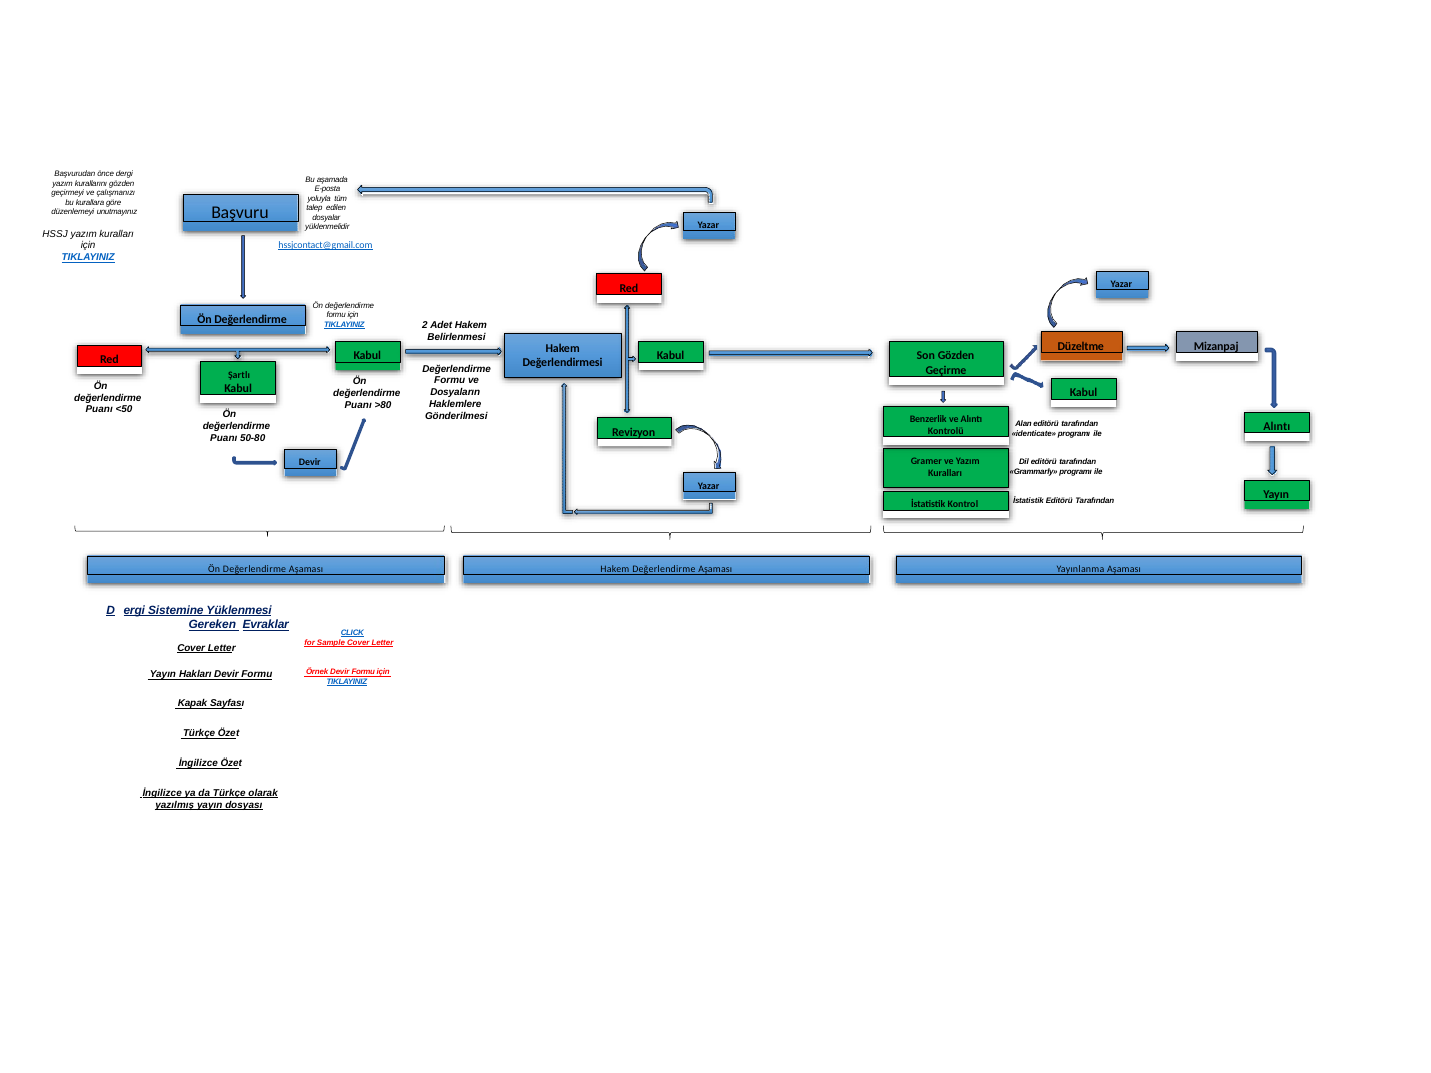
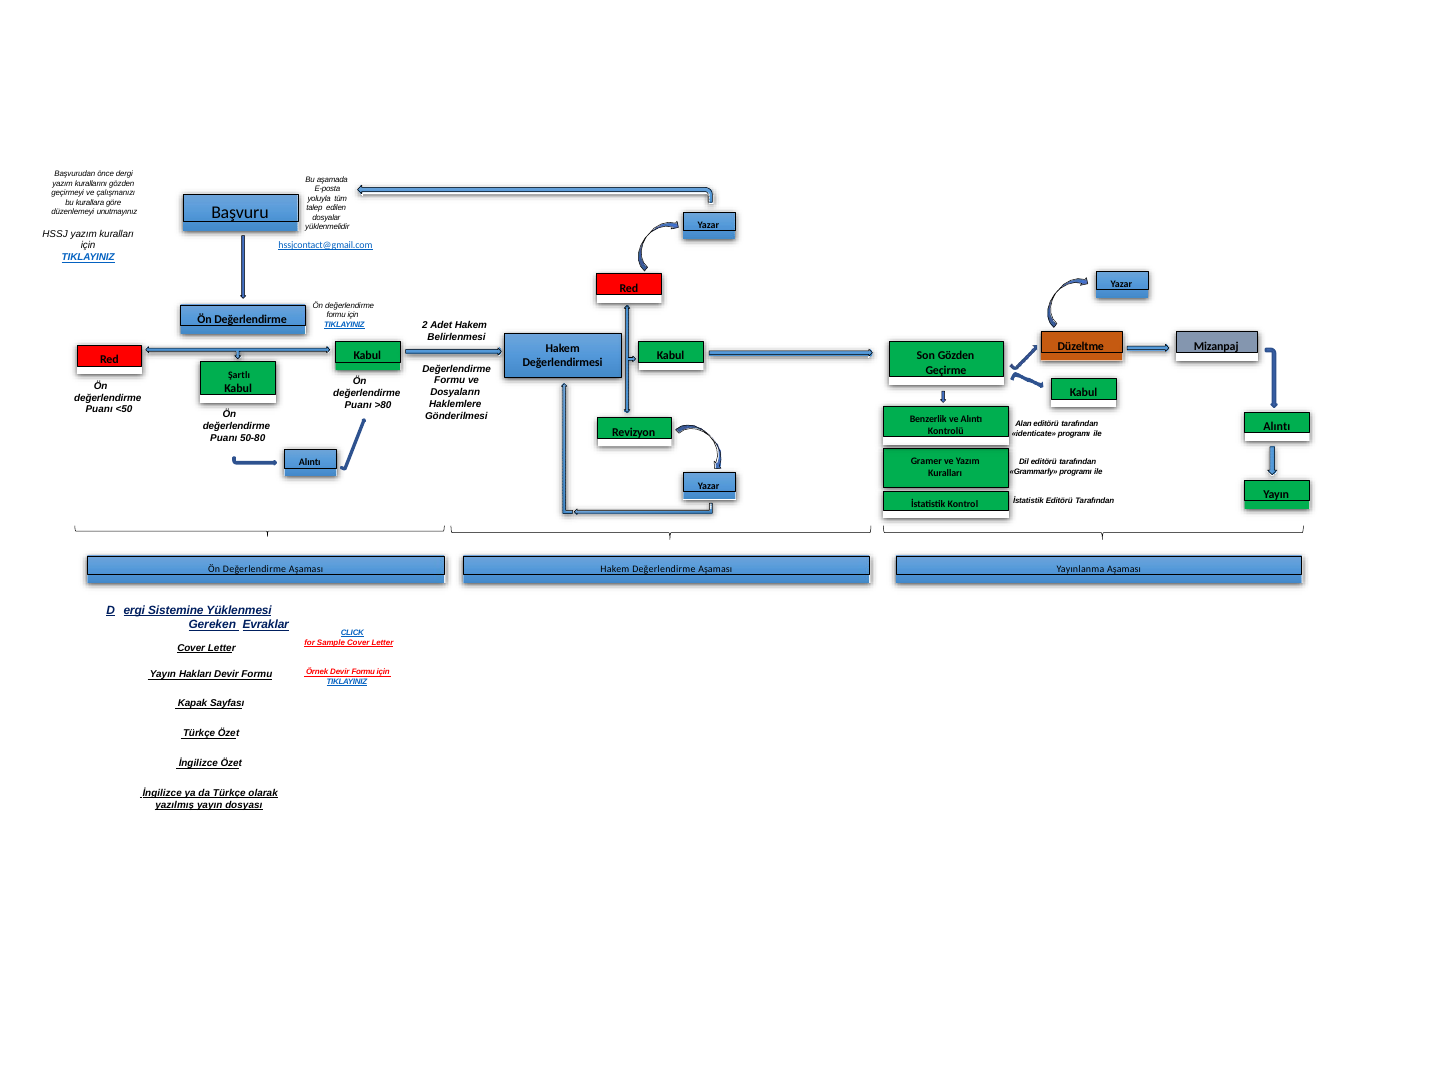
Devir: Devir -> Alıntı (310, 463)
